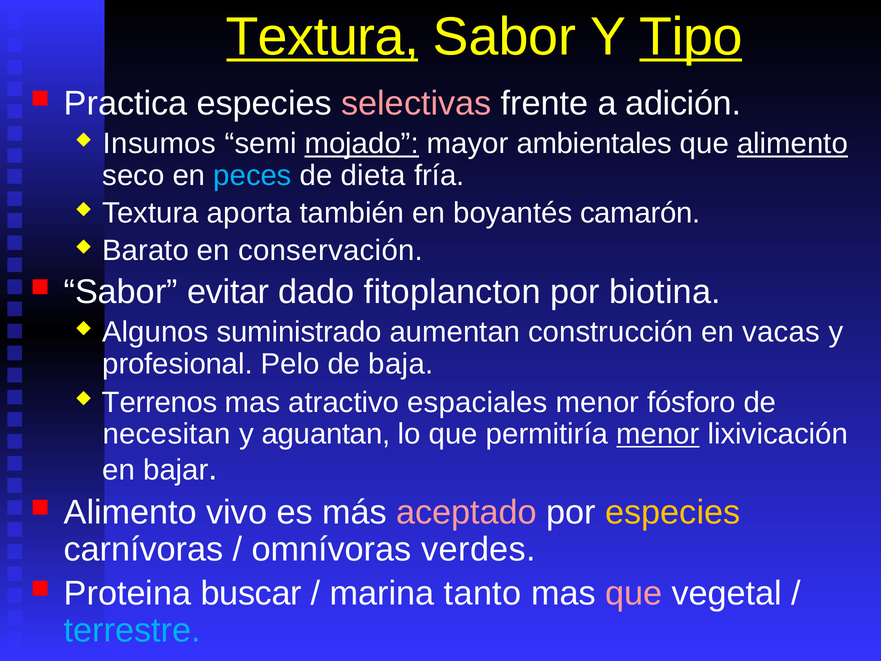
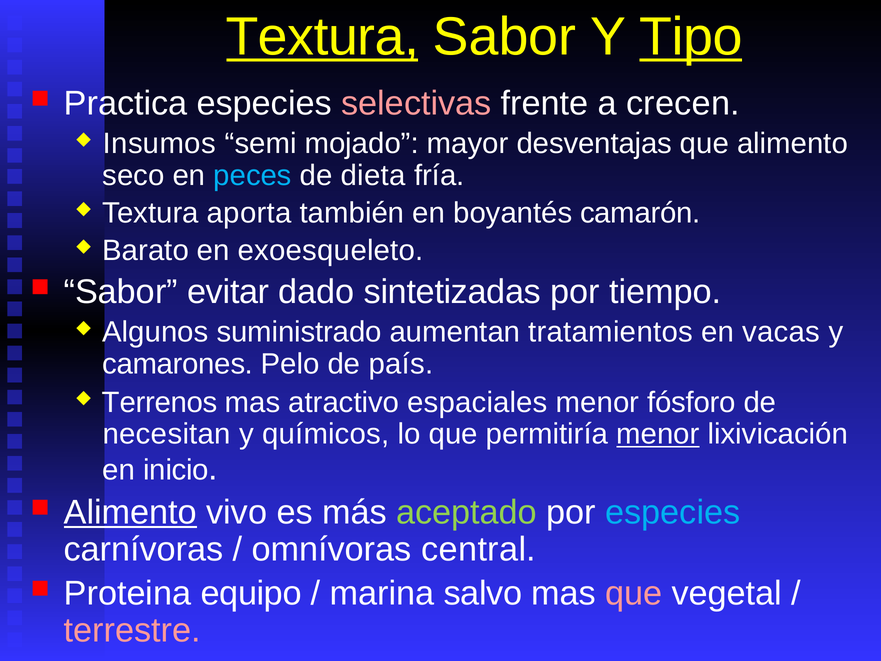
adición: adición -> crecen (683, 103)
mojado underline: present -> none (362, 144)
ambientales: ambientales -> desventajas (594, 144)
alimento underline: present -> none (793, 144)
conservación: conservación -> exoesqueleto (331, 251)
fitoplancton: fitoplancton -> sintetizadas (452, 292)
biotina: biotina -> tiempo (665, 292)
construcción: construcción -> tratamientos (611, 332)
profesional: profesional -> camarones (178, 364)
baja: baja -> país (401, 364)
aguantan: aguantan -> químicos (326, 434)
bajar: bajar -> inicio (176, 470)
Alimento underline: none -> present (130, 512)
aceptado colour: pink -> light green (467, 512)
especies colour: yellow -> light blue (673, 512)
verdes: verdes -> central (479, 549)
buscar: buscar -> equipo (251, 593)
tanto: tanto -> salvo (483, 593)
terrestre colour: light blue -> pink (132, 630)
